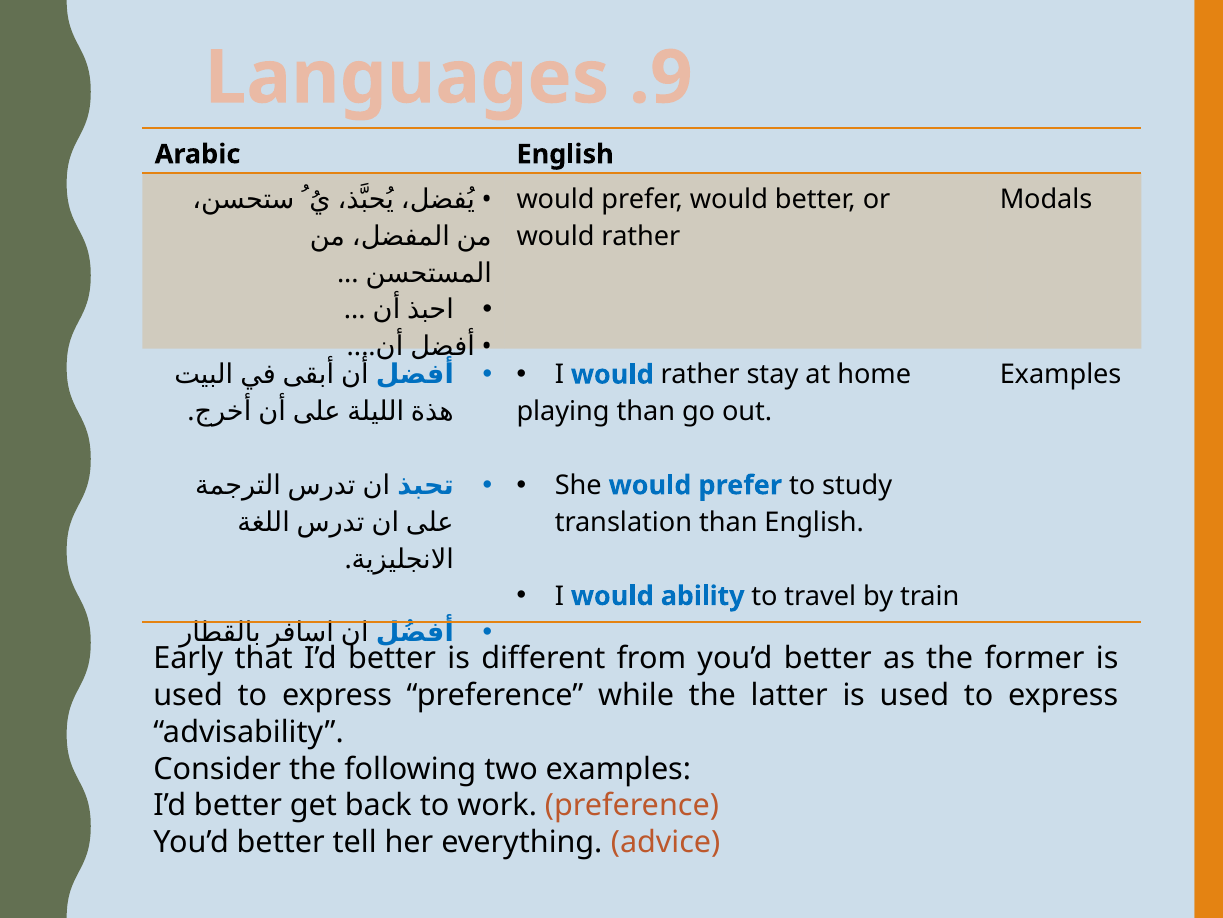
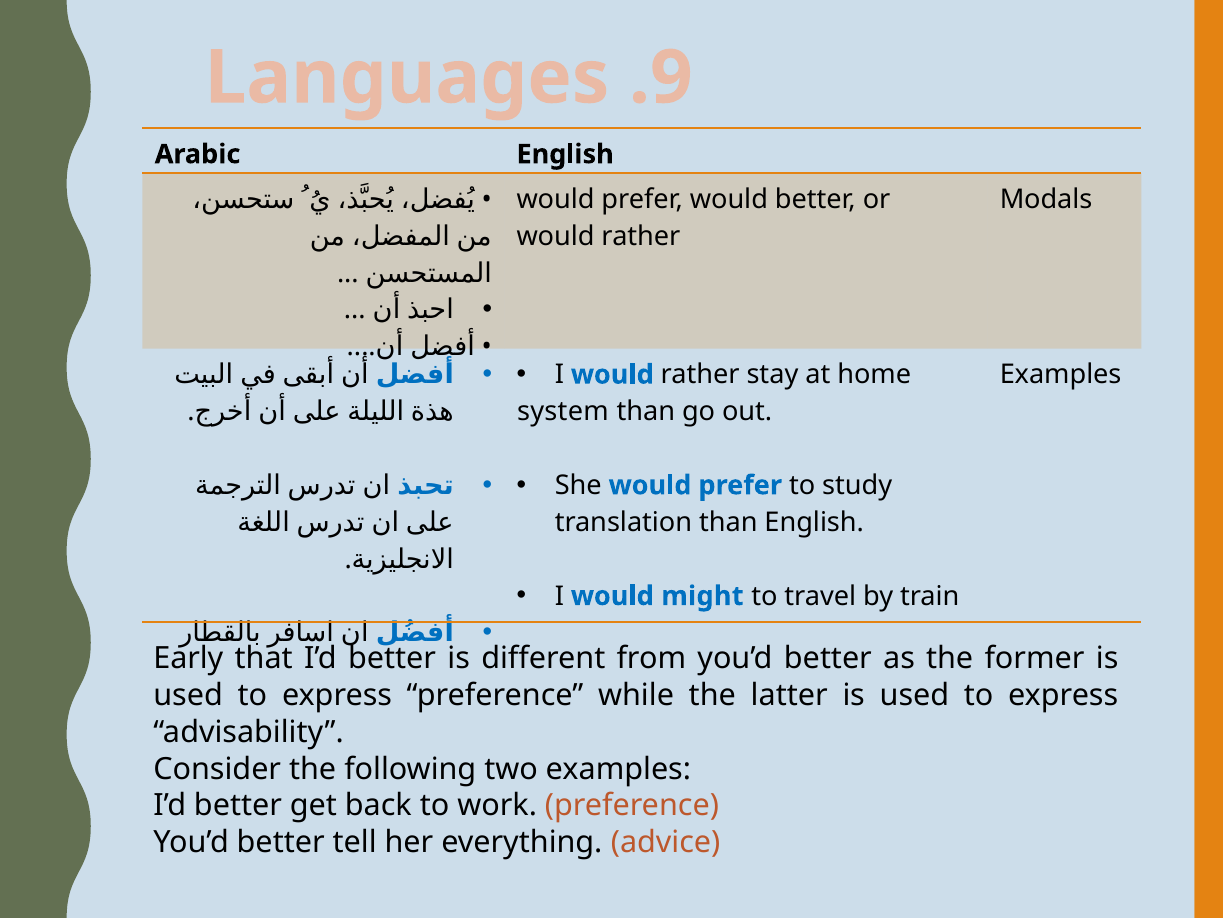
playing: playing -> system (563, 411)
ability: ability -> might (702, 596)
